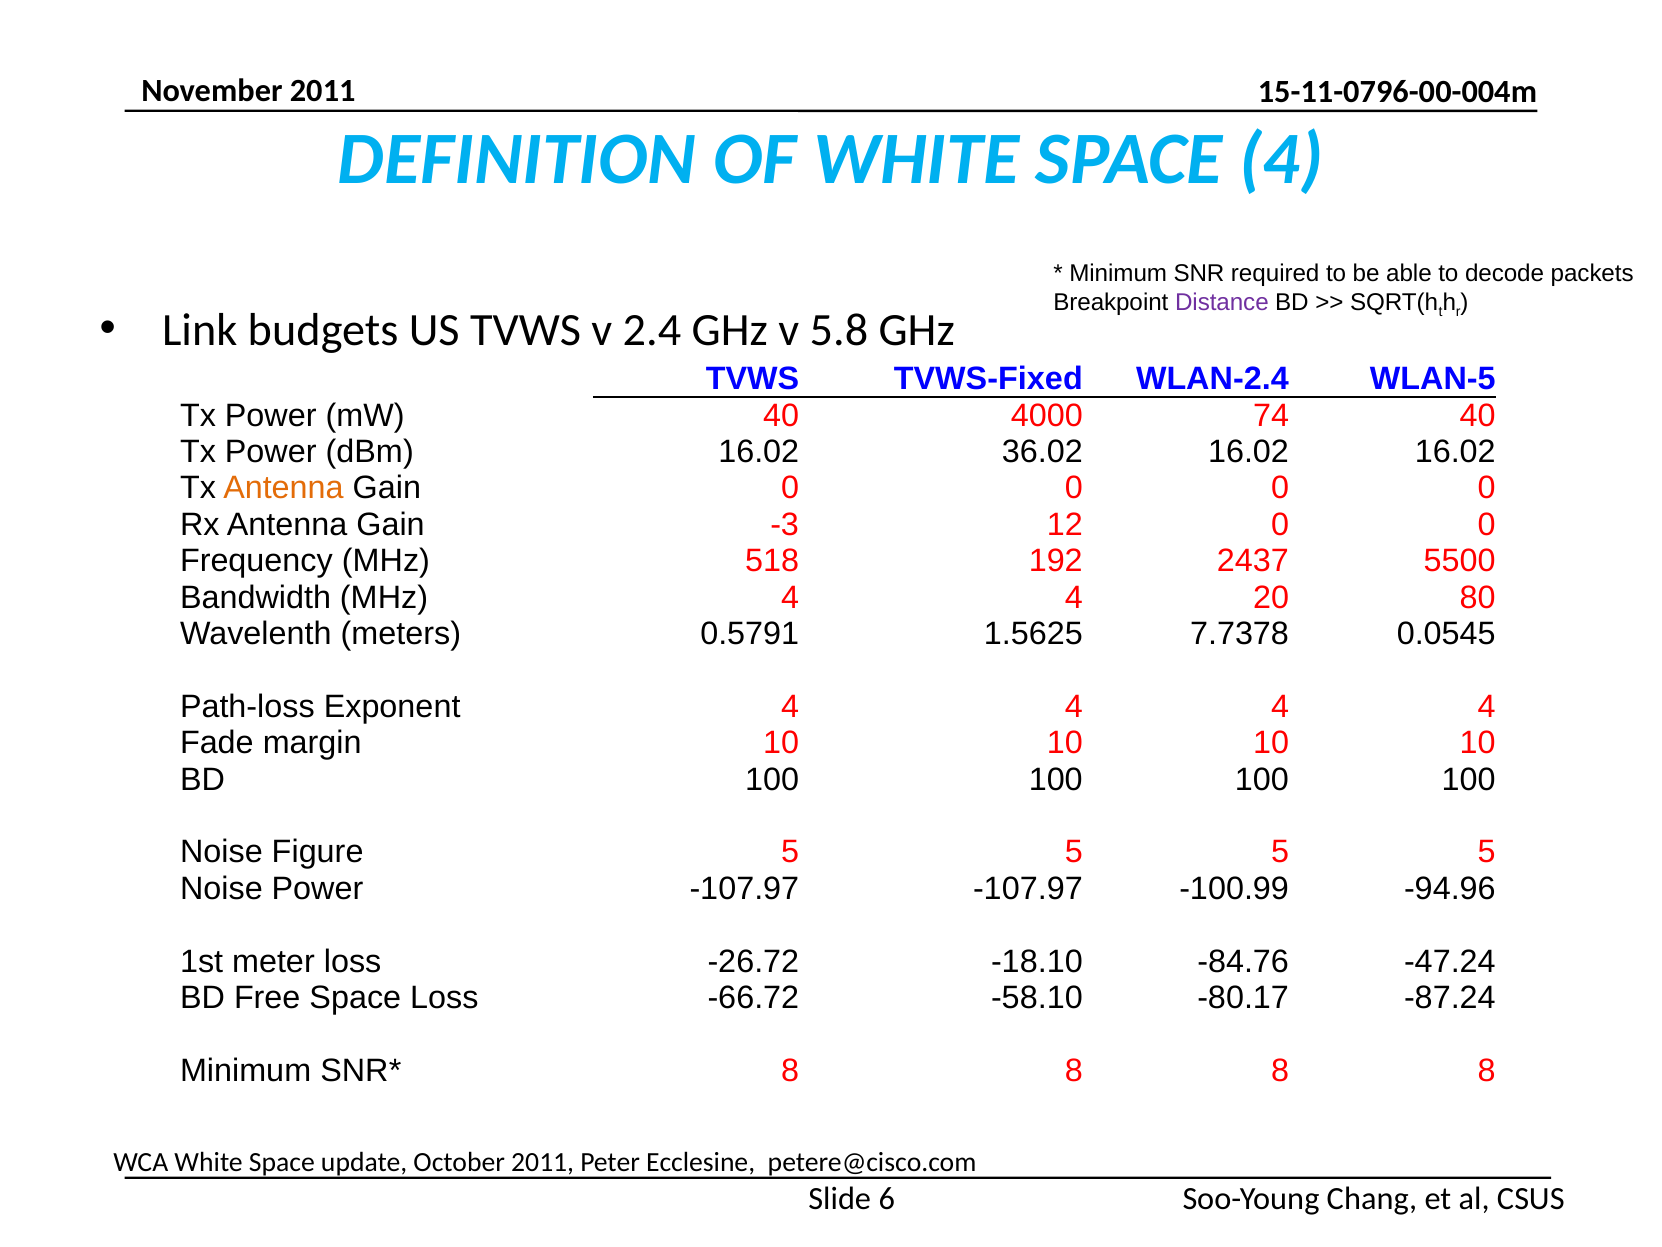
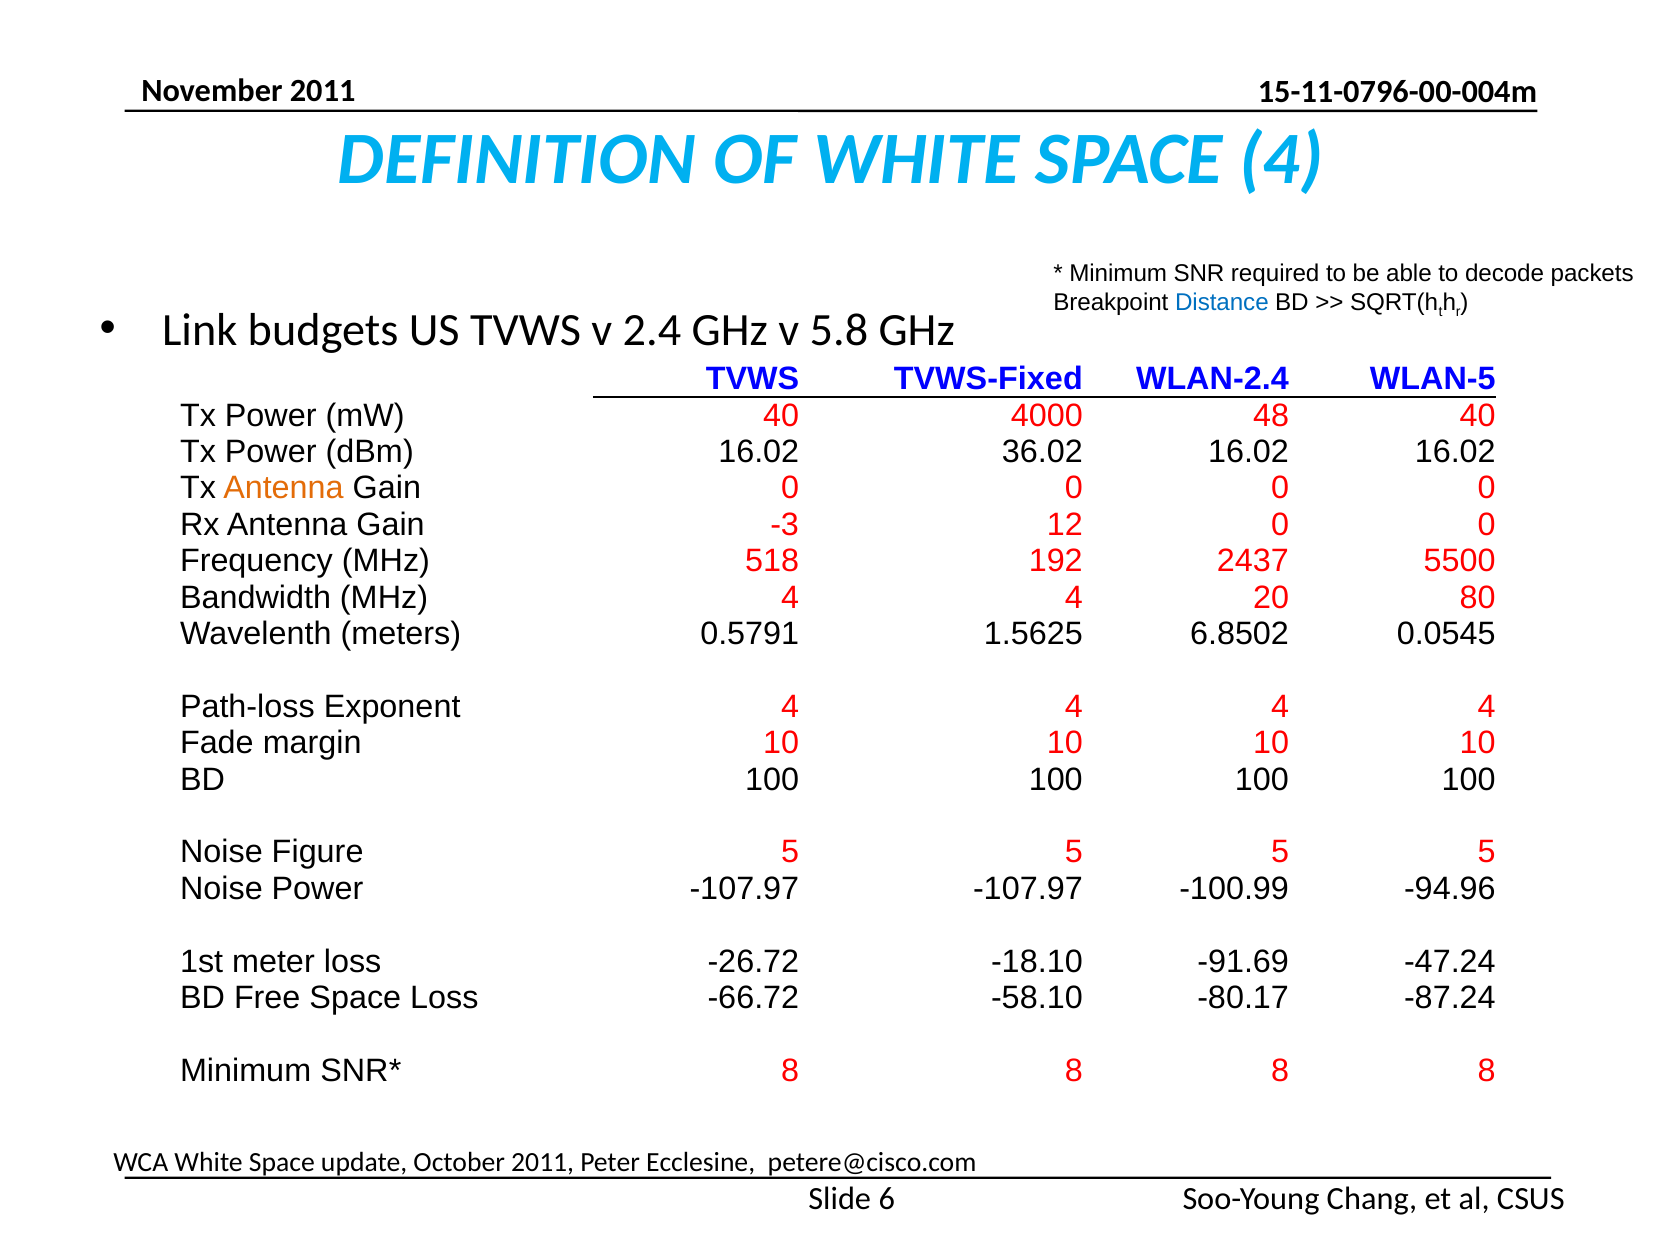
Distance colour: purple -> blue (1222, 303)
74: 74 -> 48 (1271, 415)
7.7378: 7.7378 -> 6.8502 (1240, 634)
-84.76: -84.76 -> -91.69 (1243, 961)
